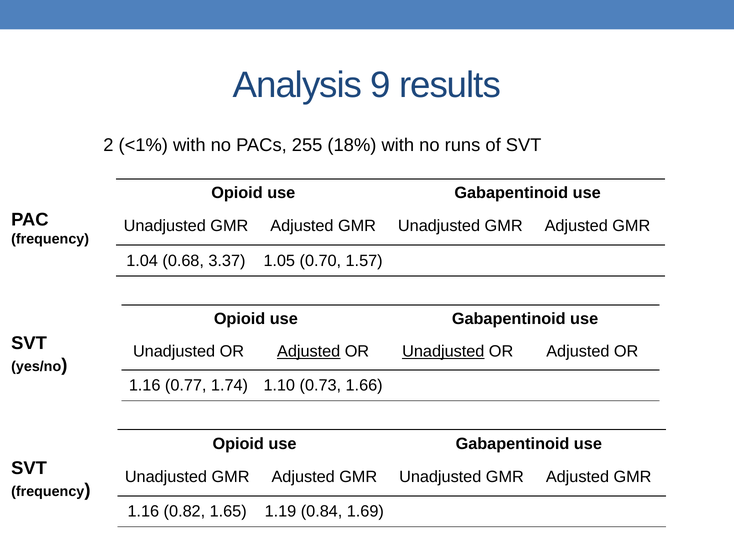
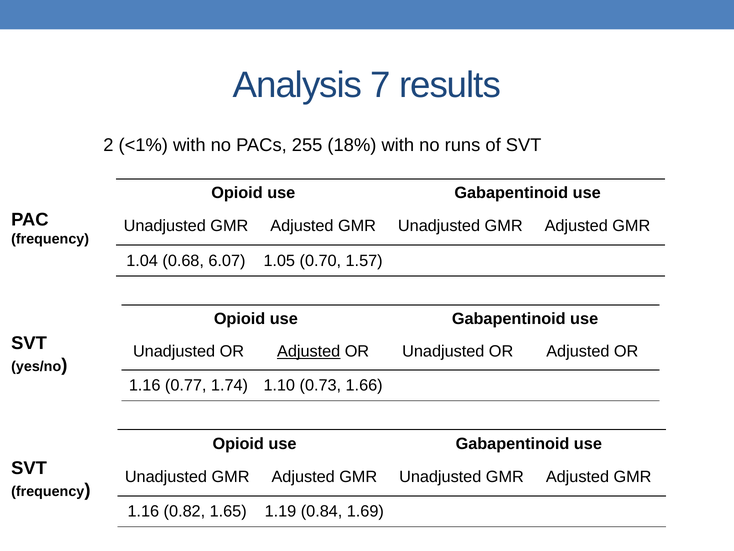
9: 9 -> 7 (381, 85)
3.37: 3.37 -> 6.07 (227, 261)
Unadjusted underline: present -> none (443, 351)
